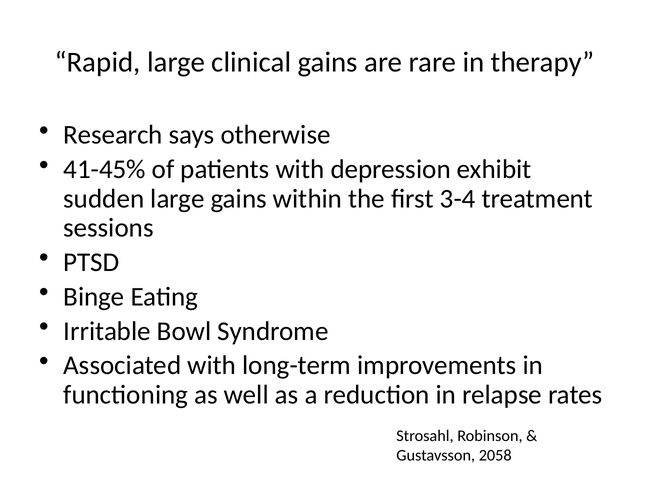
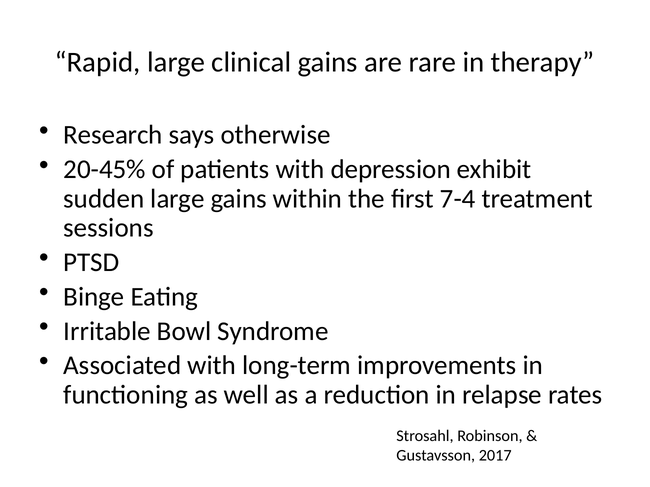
41-45%: 41-45% -> 20-45% (105, 170)
3-4: 3-4 -> 7-4 (458, 199)
2058: 2058 -> 2017 (495, 456)
